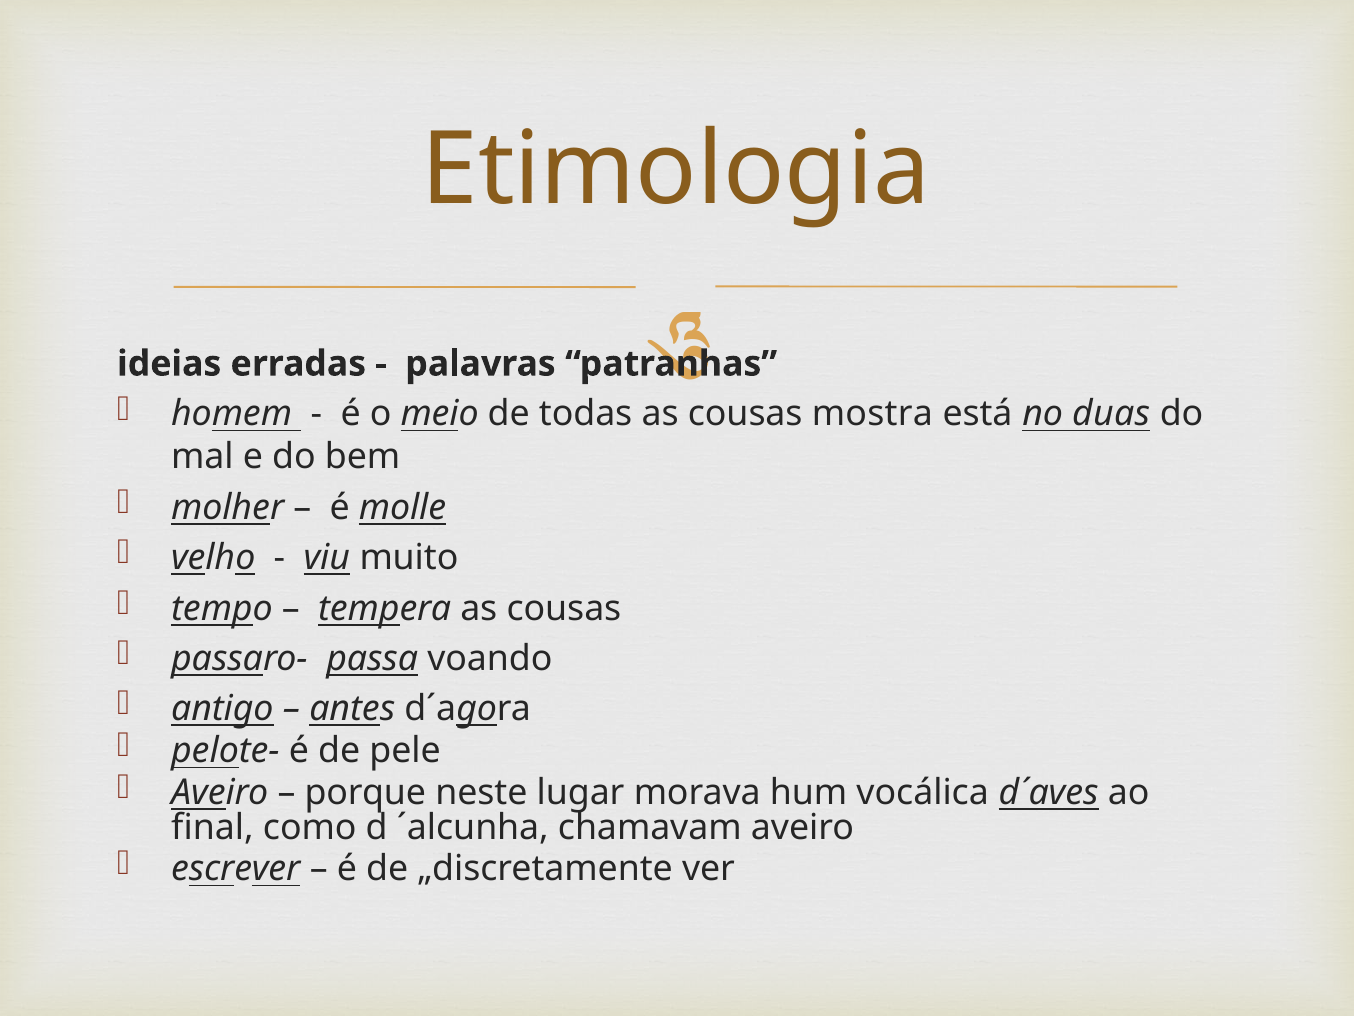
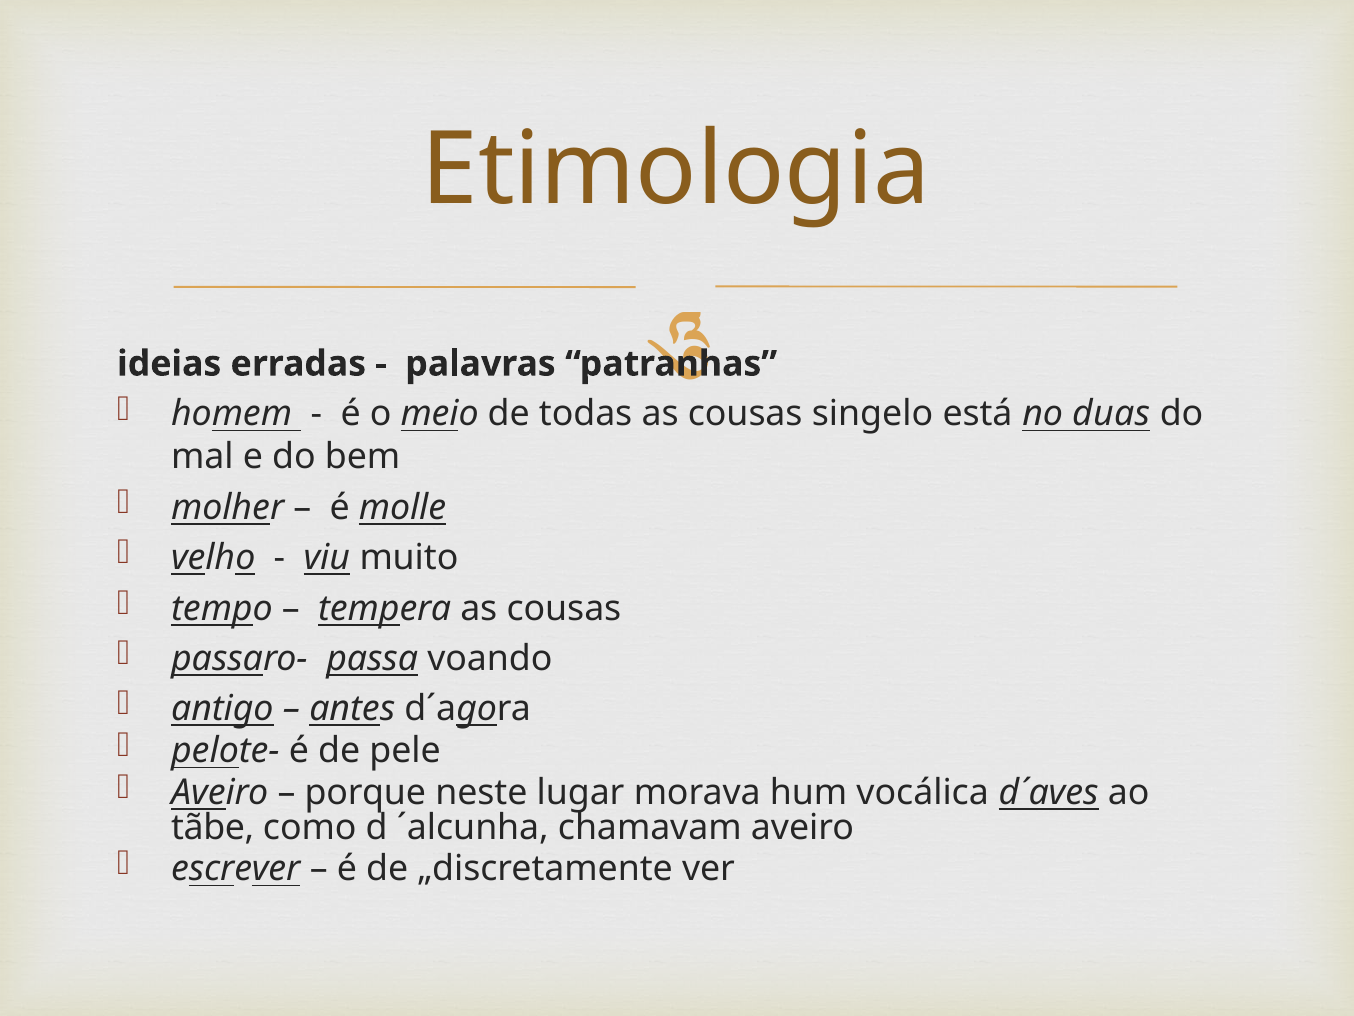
mostra: mostra -> singelo (873, 414)
final: final -> tãbe (213, 827)
